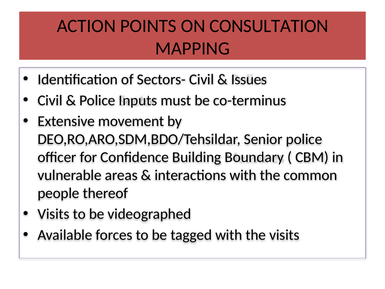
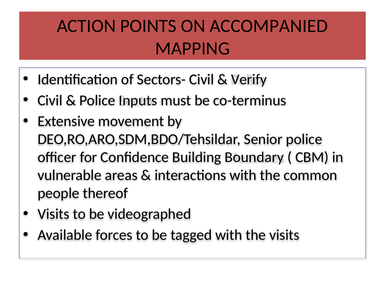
CONSULTATION: CONSULTATION -> ACCOMPANIED (269, 26)
Issues: Issues -> Verify (249, 79)
